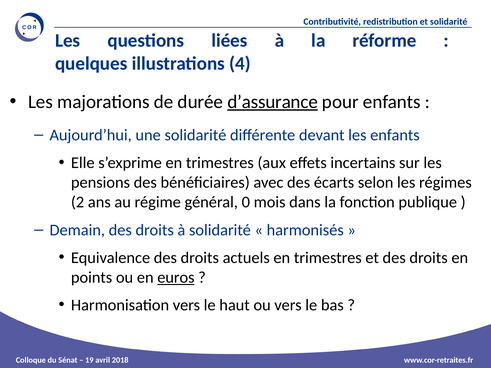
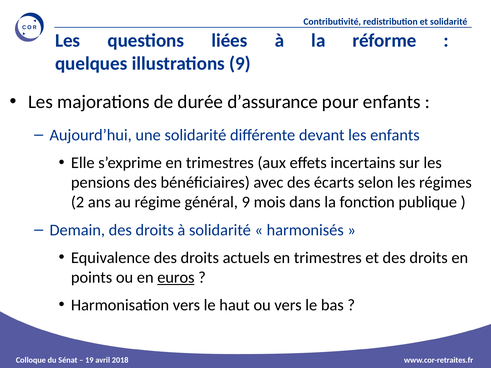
illustrations 4: 4 -> 9 (240, 64)
d’assurance underline: present -> none (273, 102)
général 0: 0 -> 9 (246, 202)
